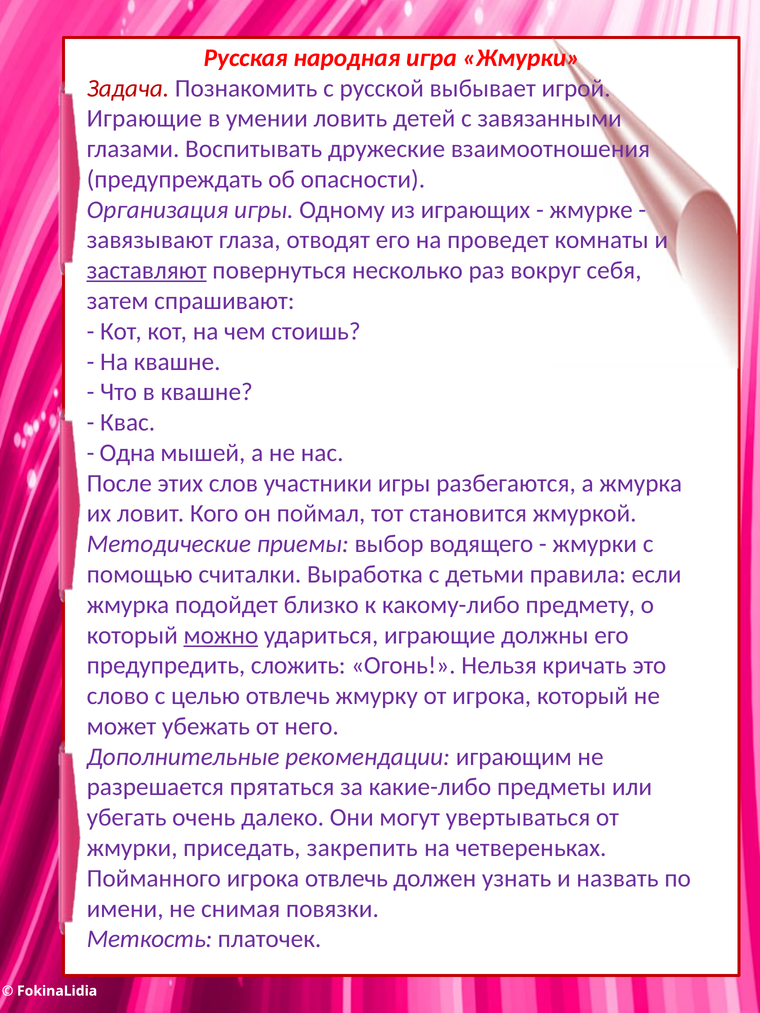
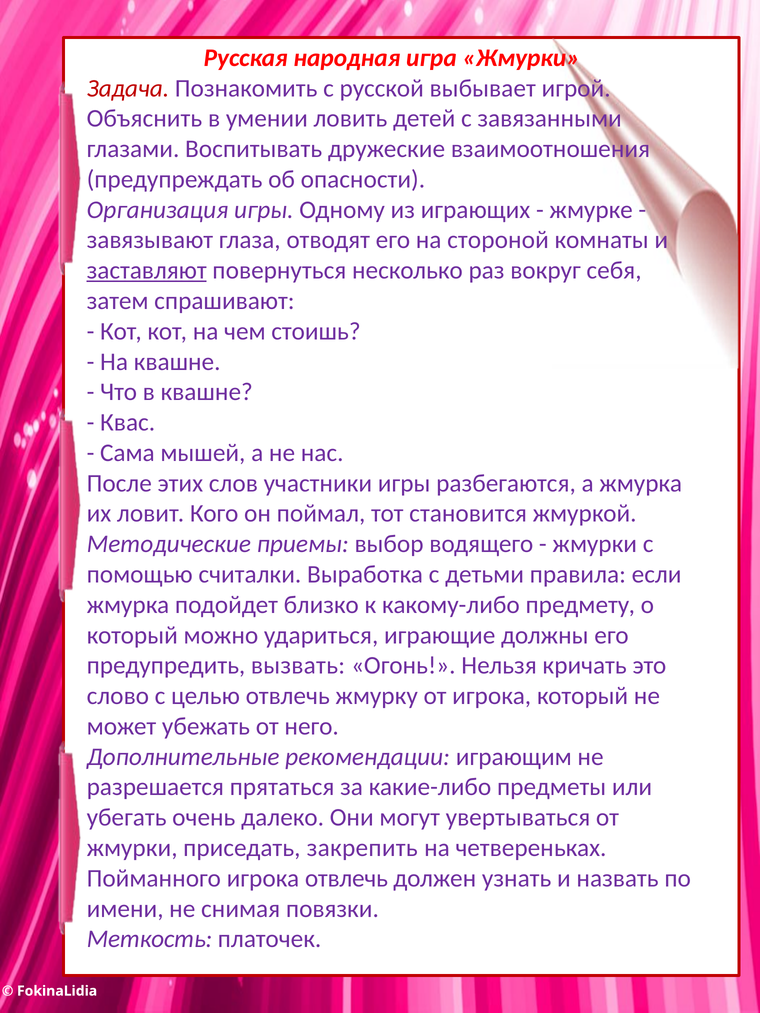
Играющие: Играющие -> Объяснить (144, 119)
проведет: проведет -> стороной (498, 240)
Одна: Одна -> Сама (127, 453)
можно underline: present -> none (221, 635)
сложить: сложить -> вызвать (298, 666)
